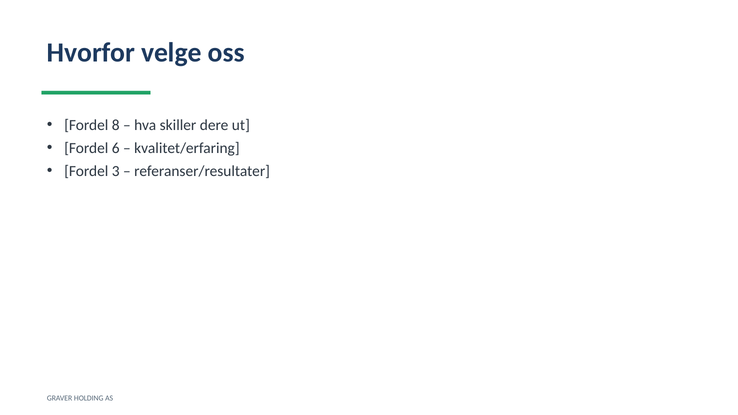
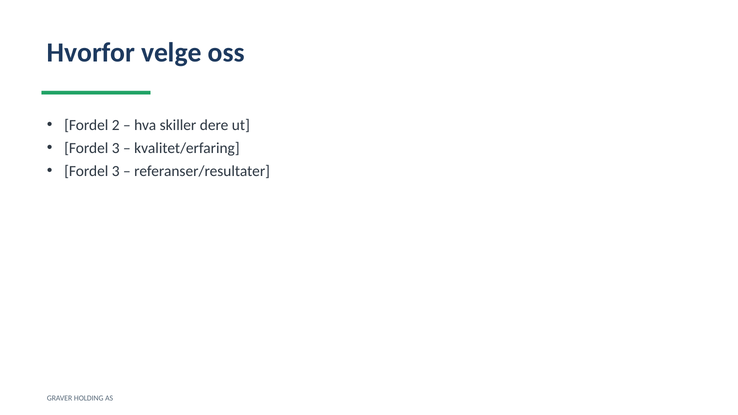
8: 8 -> 2 (116, 125)
6: 6 -> 3 (116, 148)
